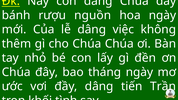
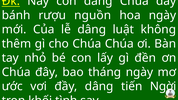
việc: việc -> luật (123, 30)
Trần: Trần -> Ngời (163, 86)
